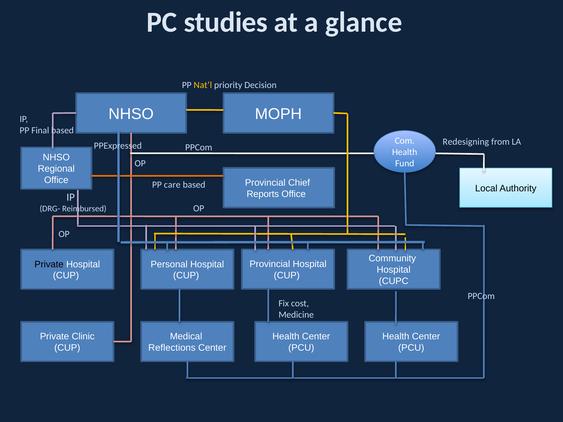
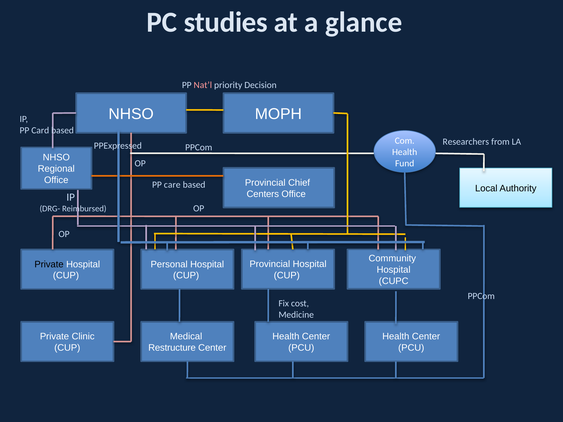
Nat’l colour: yellow -> pink (203, 85)
Final: Final -> Card (40, 130)
Redesigning: Redesigning -> Researchers (466, 142)
Reports: Reports -> Centers (263, 194)
Reflections: Reflections -> Restructure (172, 348)
